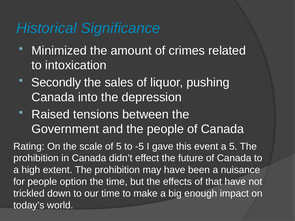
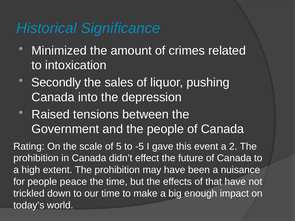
a 5: 5 -> 2 (233, 147)
option: option -> peace (73, 182)
